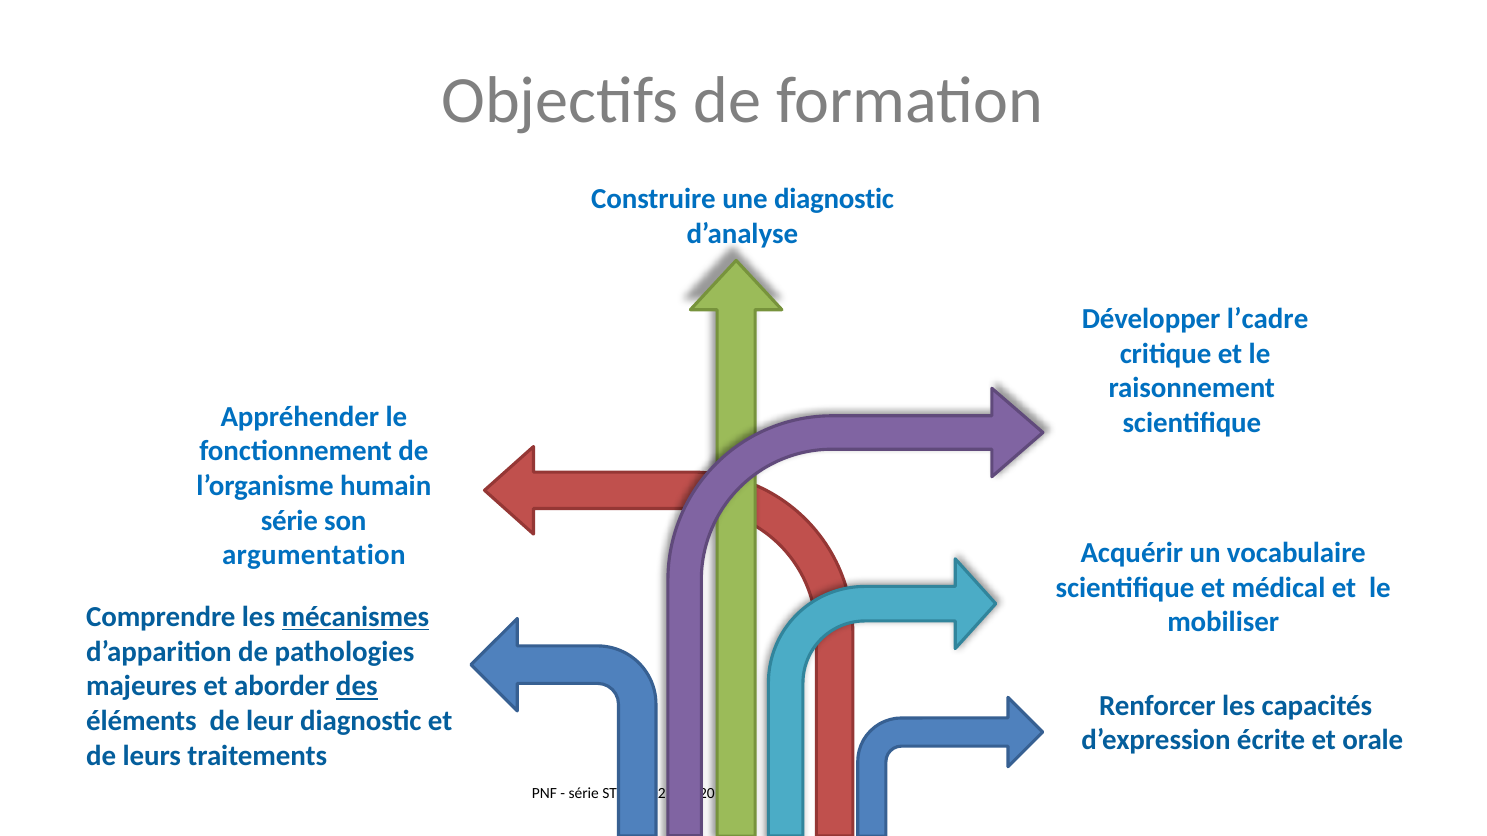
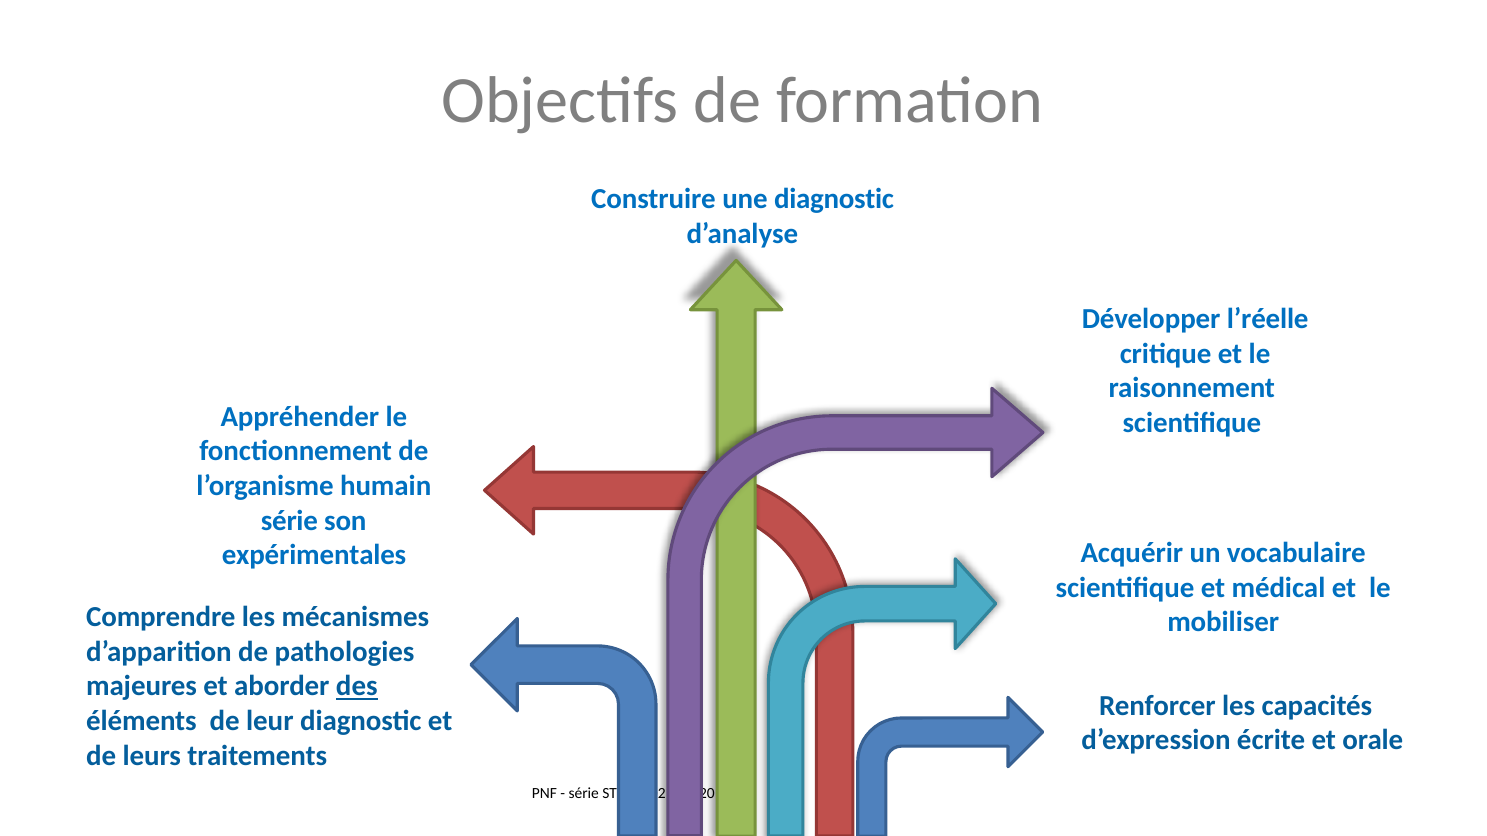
l’cadre: l’cadre -> l’réelle (1268, 319)
argumentation: argumentation -> expérimentales (314, 556)
mécanismes underline: present -> none (355, 617)
